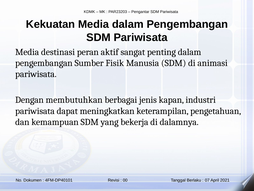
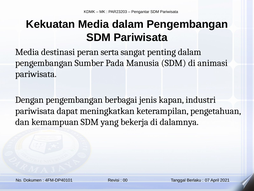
aktif: aktif -> serta (110, 52)
Fisik: Fisik -> Pada (115, 63)
Dengan membutuhkan: membutuhkan -> pengembangan (74, 100)
